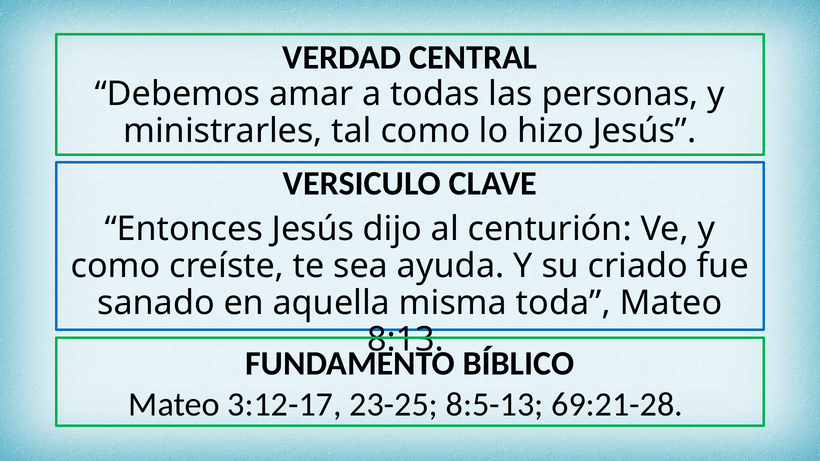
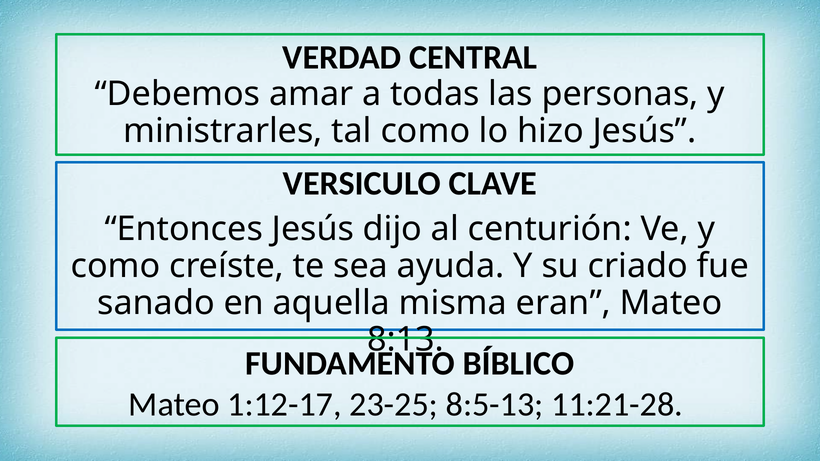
toda: toda -> eran (563, 303)
3:12-17: 3:12-17 -> 1:12-17 (284, 405)
69:21-28: 69:21-28 -> 11:21-28 (617, 405)
